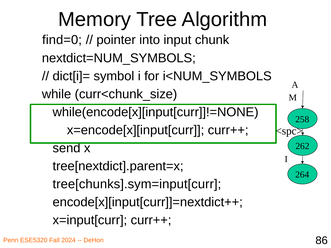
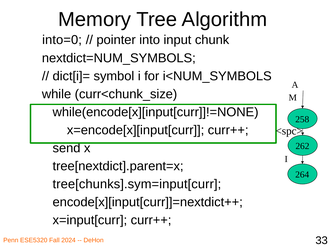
find=0: find=0 -> into=0 (62, 40)
86: 86 -> 33 (322, 241)
